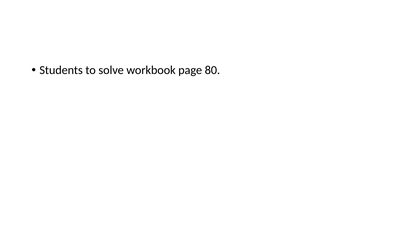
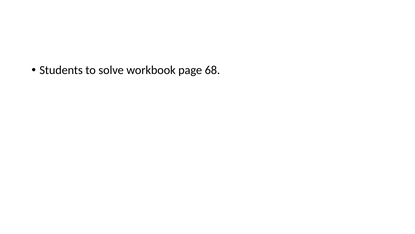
80: 80 -> 68 (212, 70)
